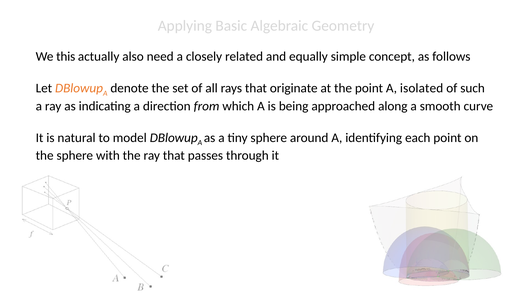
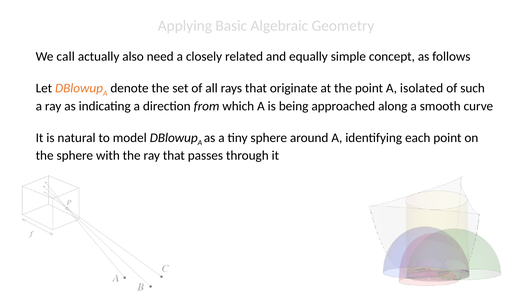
this: this -> call (66, 57)
